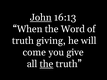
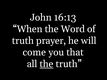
John underline: present -> none (41, 17)
giving: giving -> prayer (51, 41)
give: give -> that (75, 52)
